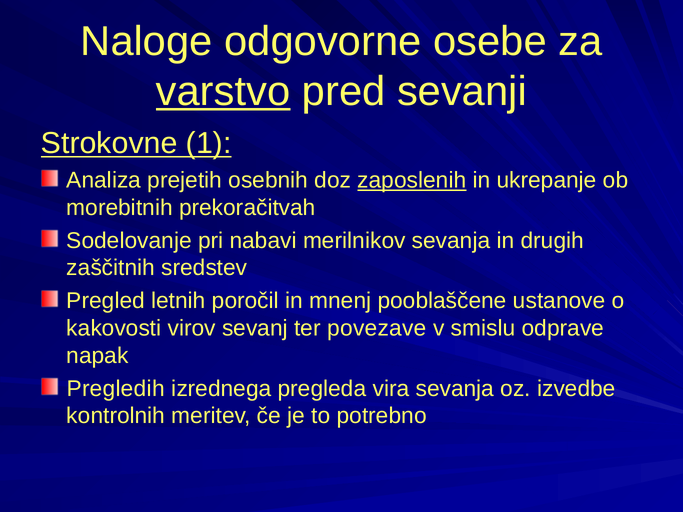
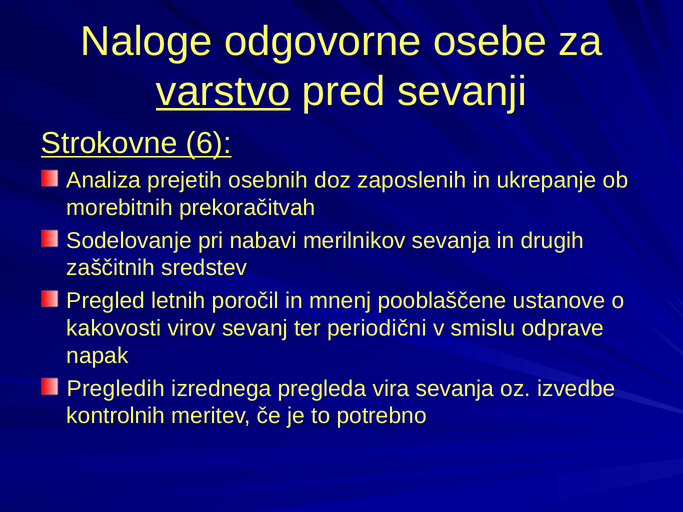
1: 1 -> 6 (209, 143)
zaposlenih underline: present -> none (412, 180)
povezave: povezave -> periodični (377, 328)
